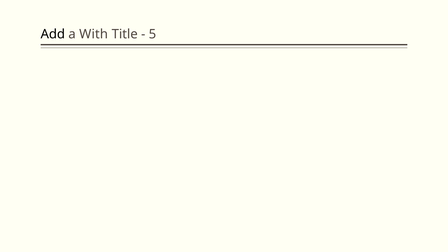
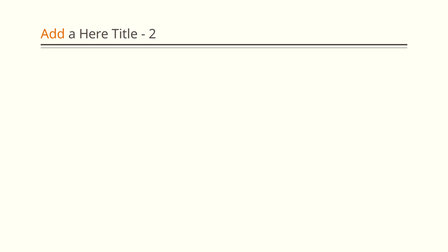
Add colour: black -> orange (53, 34)
With: With -> Here (94, 34)
5: 5 -> 2 (152, 34)
